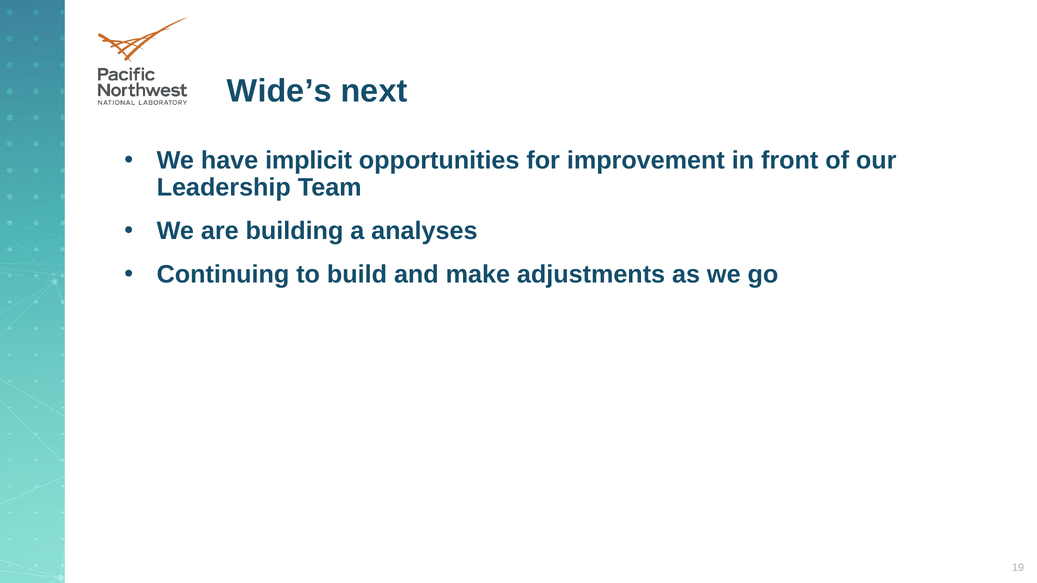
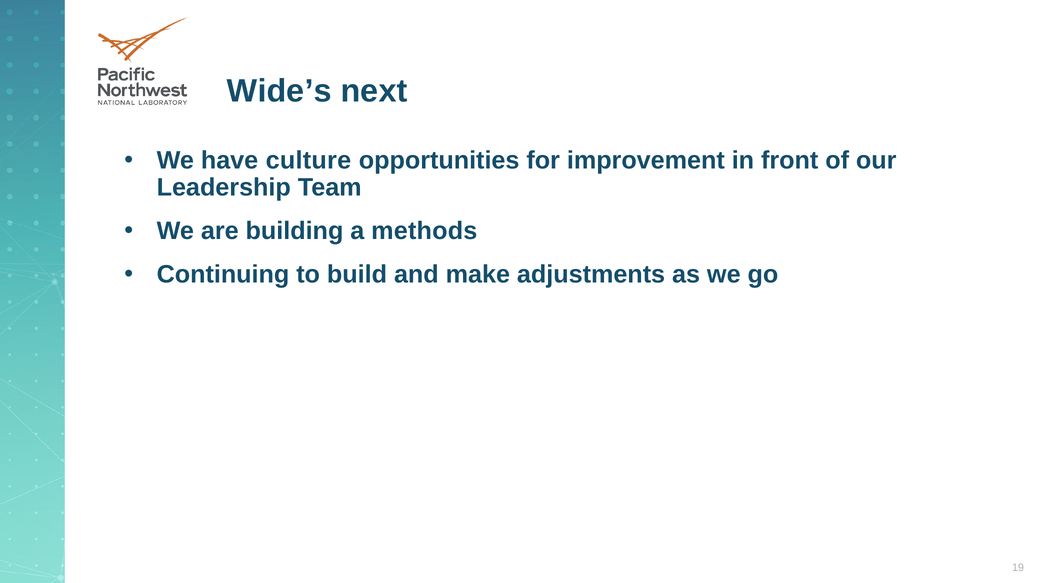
implicit: implicit -> culture (308, 160)
analyses: analyses -> methods (424, 231)
